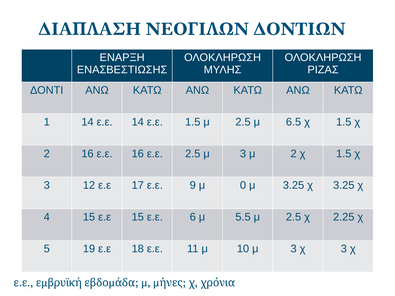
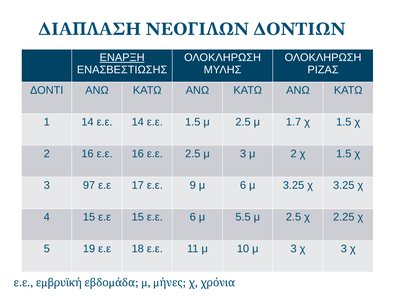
ΕΝΑΡΞΗ underline: none -> present (122, 58)
6.5: 6.5 -> 1.7 (294, 122)
12: 12 -> 97 (89, 185)
μ 0: 0 -> 6 (243, 185)
